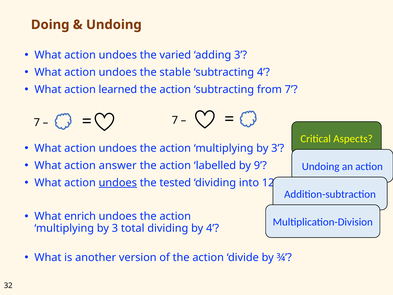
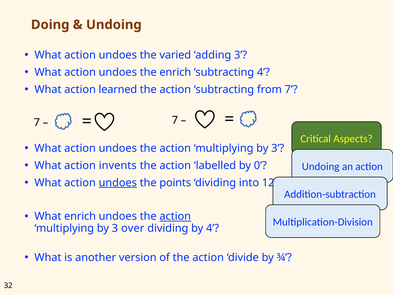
the stable: stable -> enrich (175, 72)
answer: answer -> invents (118, 165)
9: 9 -> 0 (260, 165)
tested: tested -> points (175, 183)
action underline: none -> present (175, 216)
total: total -> over (133, 228)
